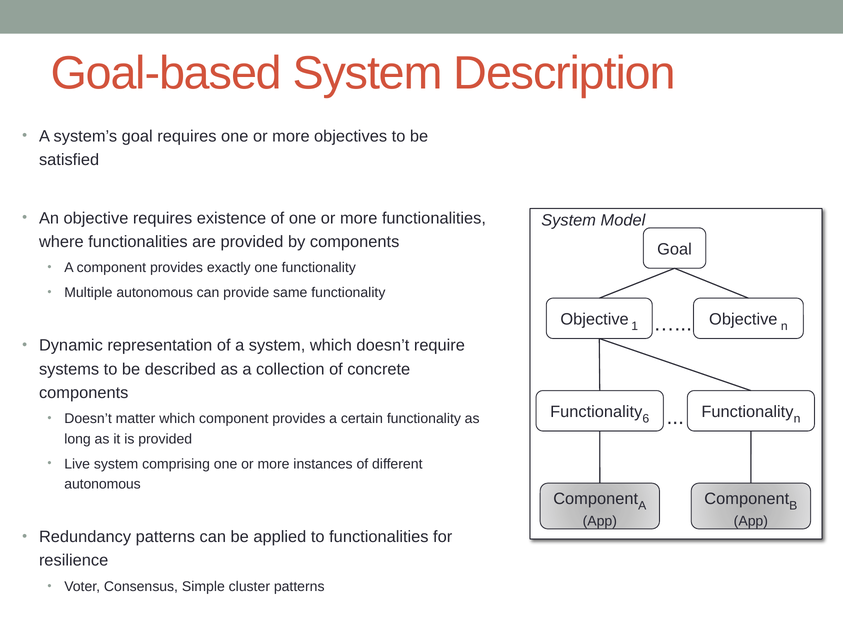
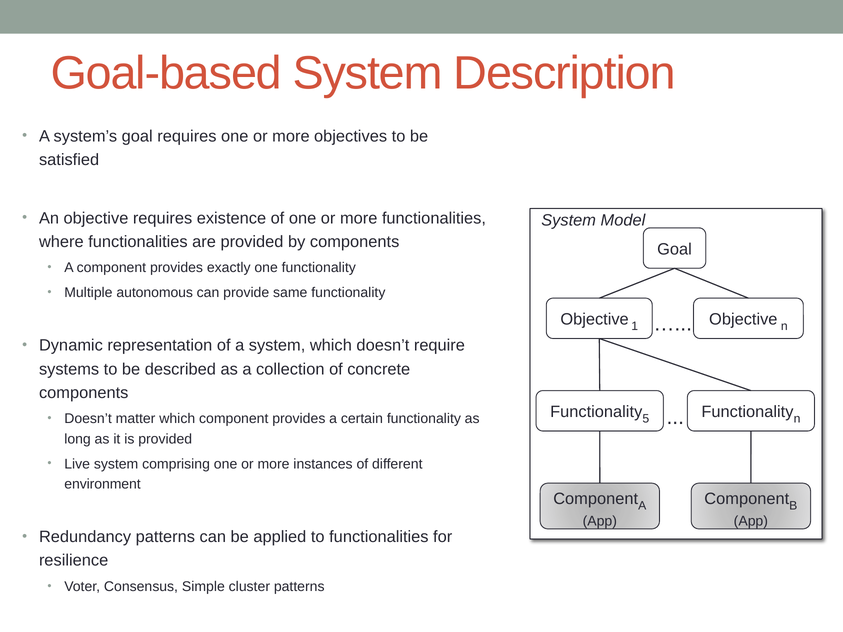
6: 6 -> 5 (646, 419)
autonomous: autonomous -> environment (103, 484)
